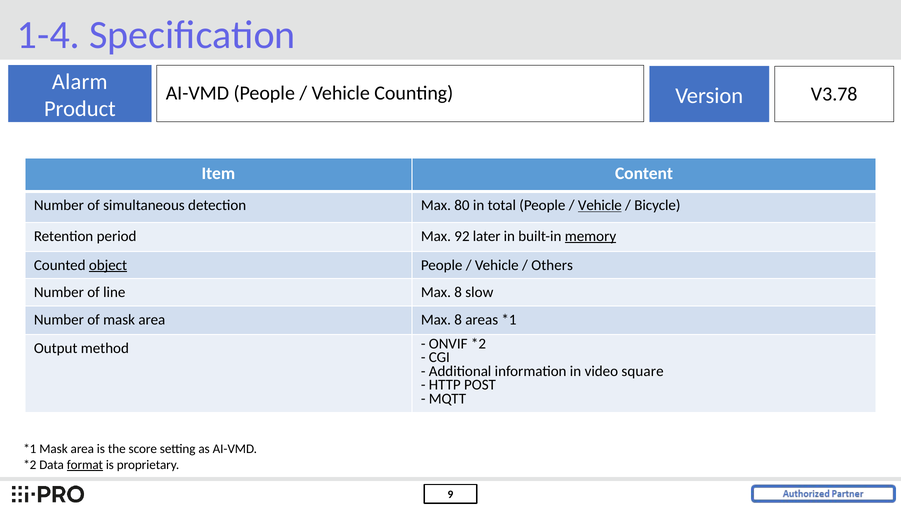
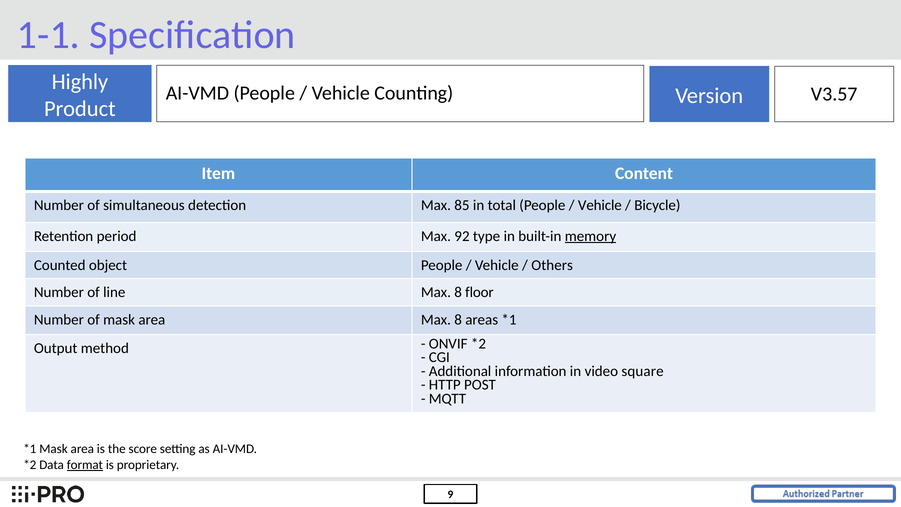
1-4: 1-4 -> 1-1 (48, 35)
Alarm: Alarm -> Highly (80, 82)
V3.78: V3.78 -> V3.57 (834, 94)
80: 80 -> 85 (462, 205)
Vehicle underline: present -> none (600, 205)
later: later -> type (487, 236)
object underline: present -> none (108, 265)
slow: slow -> floor (479, 292)
